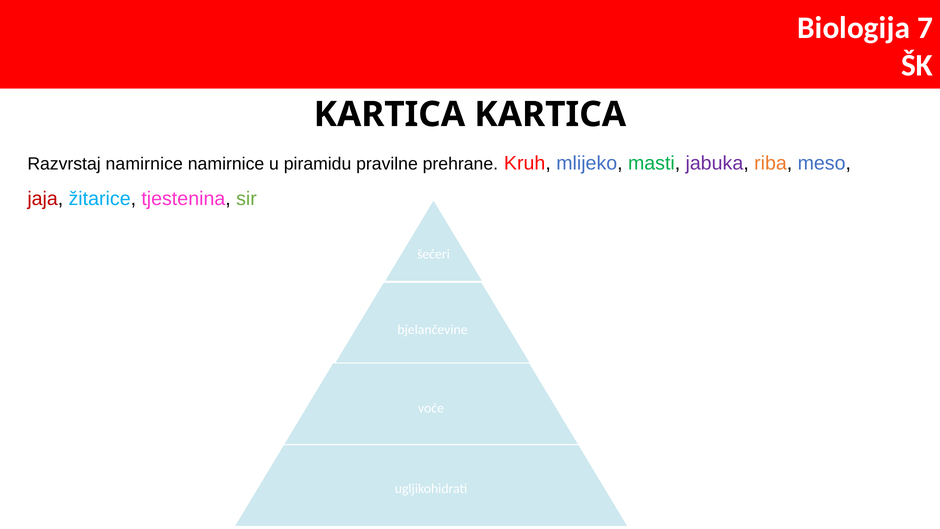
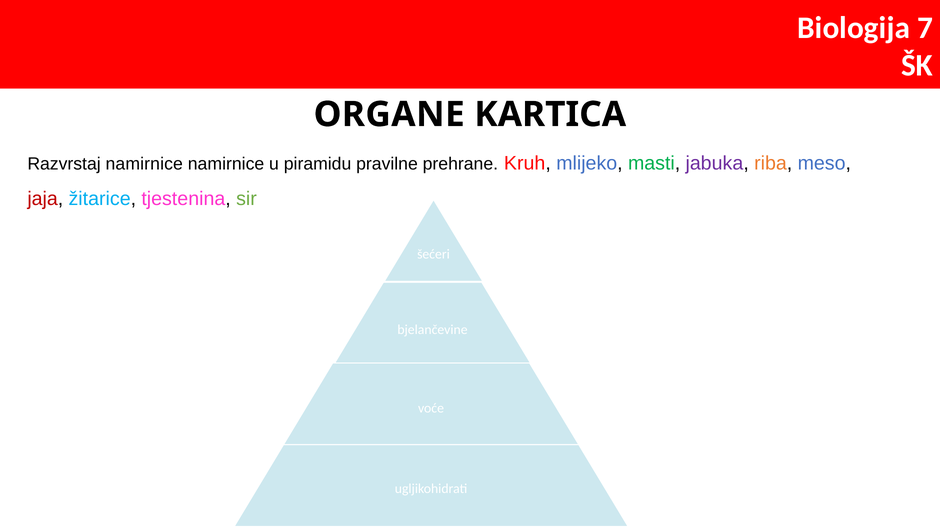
KARTICA: KARTICA -> ORGANE (389, 114)
